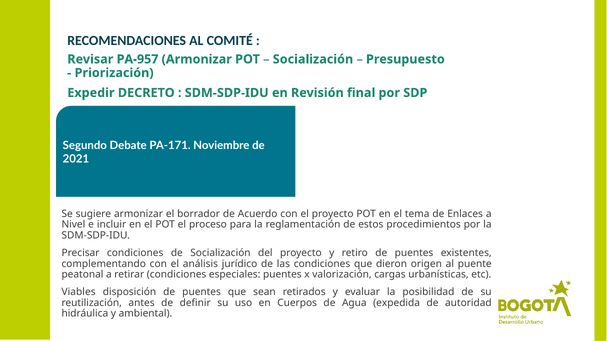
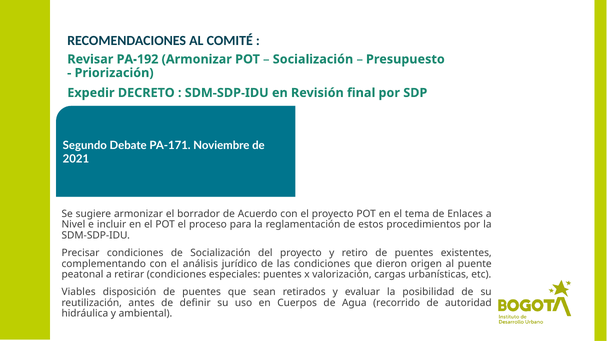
PA-957: PA-957 -> PA-192 (138, 59)
expedida: expedida -> recorrido (397, 303)
